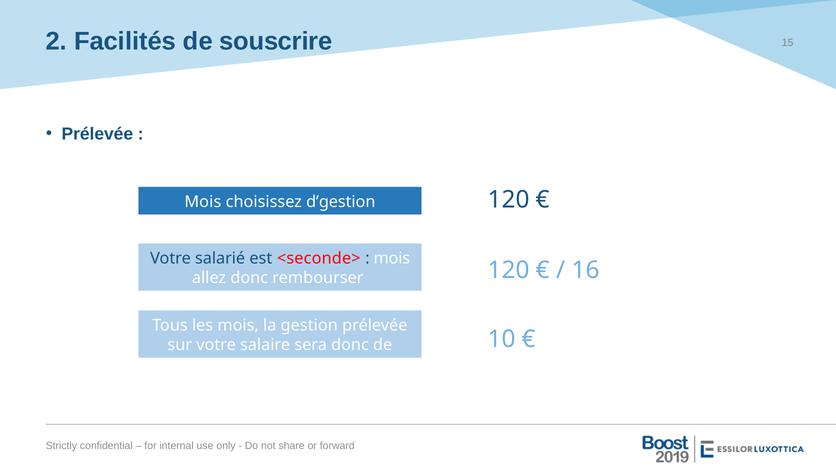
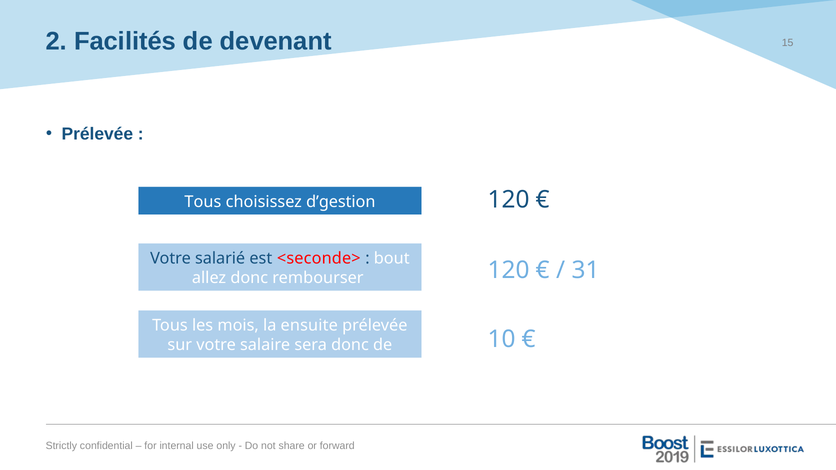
souscrire: souscrire -> devenant (276, 41)
Mois: Mois -> Tous (203, 202)
mois: mois -> bout (392, 259)
16: 16 -> 31 (586, 271)
gestion: gestion -> ensuite (309, 326)
